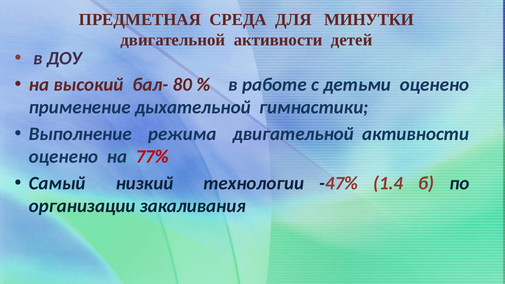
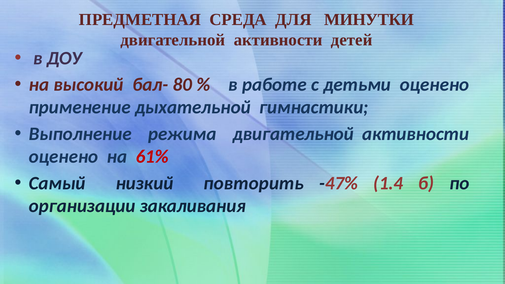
77%: 77% -> 61% (152, 157)
технологии: технологии -> повторить (254, 183)
